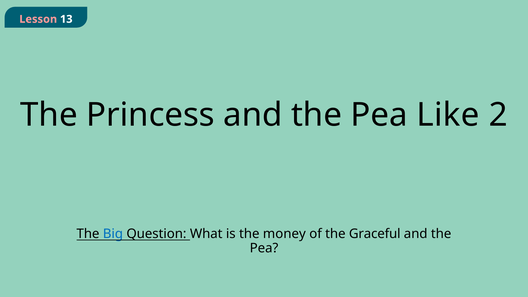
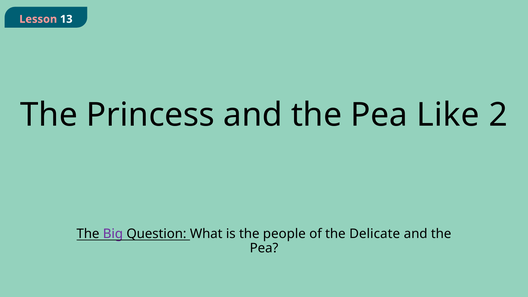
Big colour: blue -> purple (113, 234)
money: money -> people (284, 234)
Graceful: Graceful -> Delicate (375, 234)
